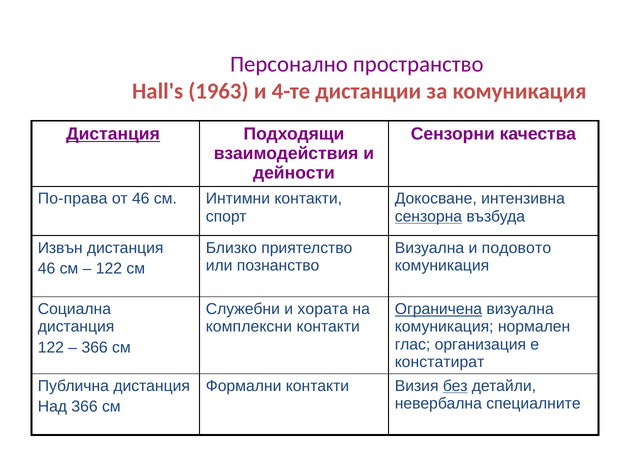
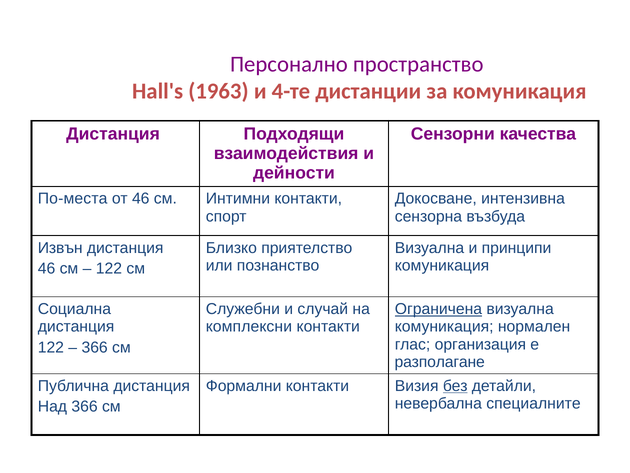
Дистанция underline: present -> none (113, 134)
По-права: По-права -> По-места (73, 199)
сензорна underline: present -> none (428, 216)
подовото: подовото -> принципи (517, 248)
хората: хората -> случай (323, 309)
констатират: констатират -> разполагане (440, 362)
